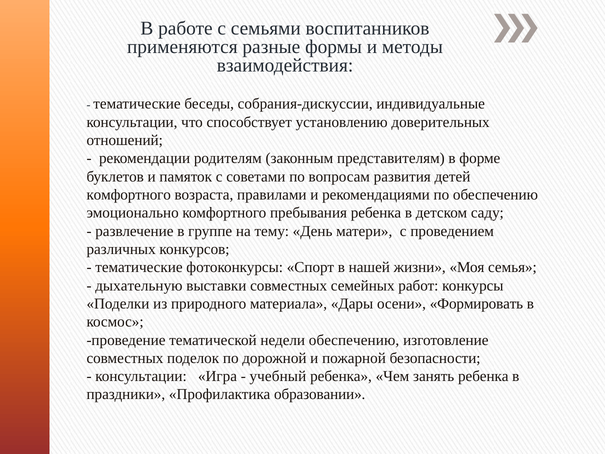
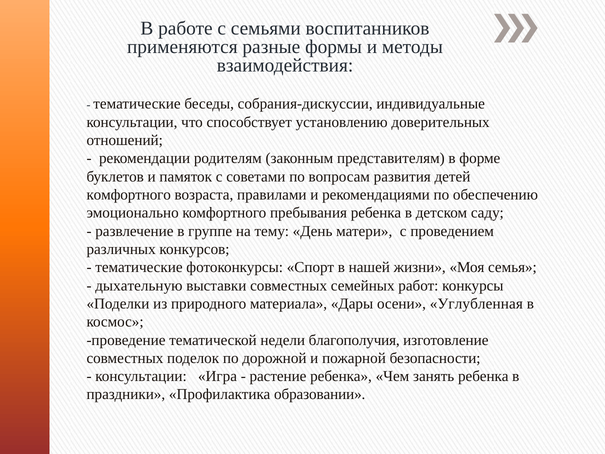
Формировать: Формировать -> Углубленная (476, 304)
недели обеспечению: обеспечению -> благополучия (354, 340)
учебный: учебный -> растение (278, 376)
